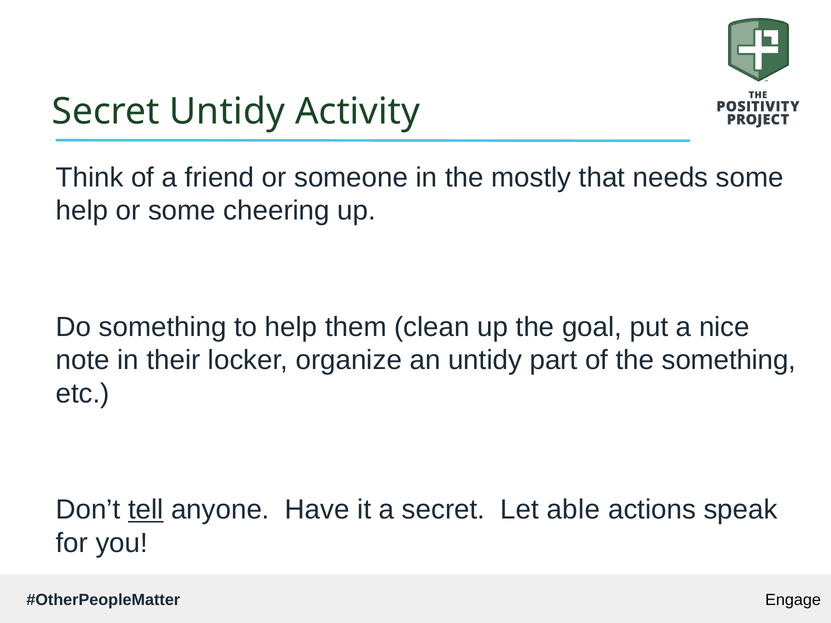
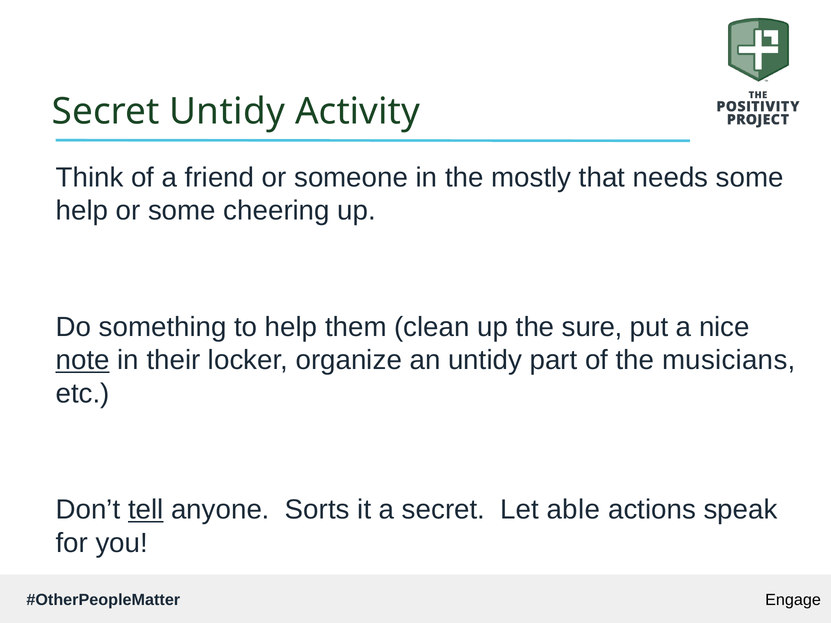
goal: goal -> sure (592, 327)
note underline: none -> present (83, 360)
the something: something -> musicians (729, 360)
Have: Have -> Sorts (317, 510)
